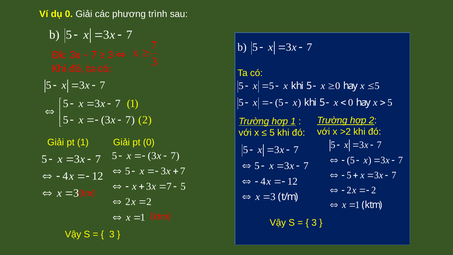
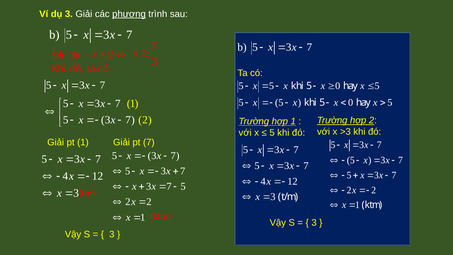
dụ 0: 0 -> 3 (69, 14)
phương underline: none -> present (129, 14)
3: 3 -> 2 (110, 55)
>2: >2 -> >3 (345, 132)
pt 0: 0 -> 7 (149, 142)
